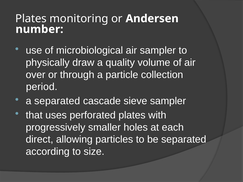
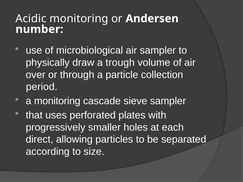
Plates: Plates -> Acidic (31, 19)
quality: quality -> trough (120, 63)
a separated: separated -> monitoring (57, 101)
